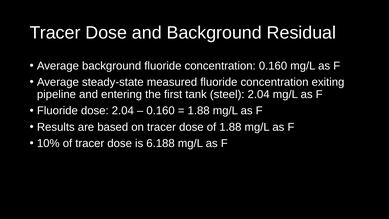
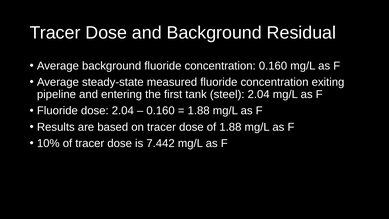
6.188: 6.188 -> 7.442 (161, 143)
